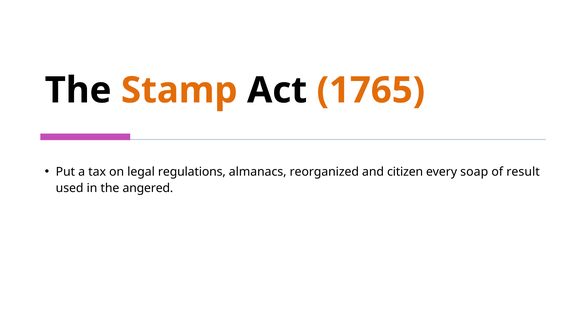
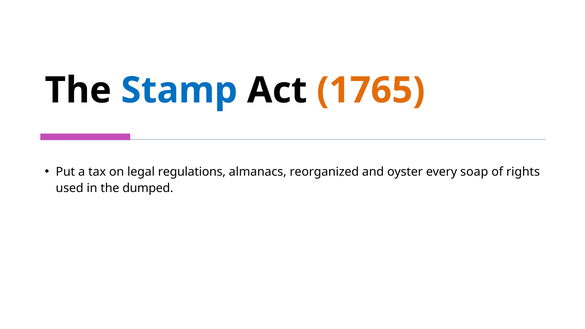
Stamp colour: orange -> blue (179, 90)
citizen: citizen -> oyster (405, 172)
result: result -> rights (523, 172)
angered: angered -> dumped (148, 188)
